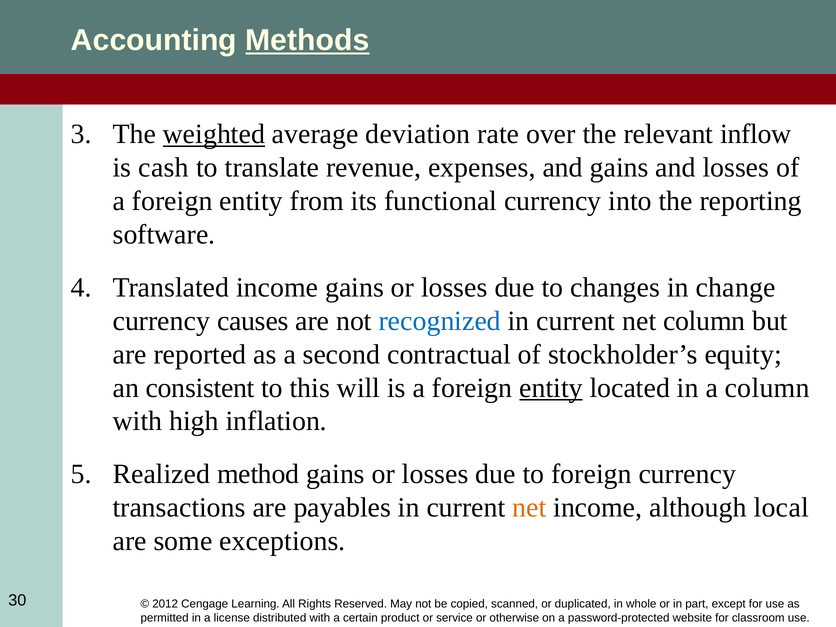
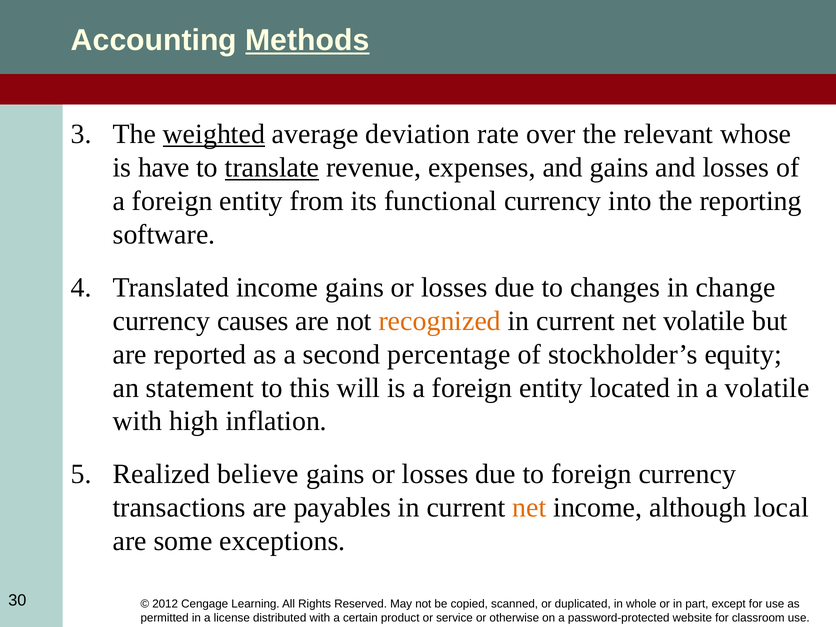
inflow: inflow -> whose (756, 134)
cash: cash -> have (164, 168)
translate underline: none -> present (272, 168)
recognized colour: blue -> orange (440, 321)
net column: column -> volatile (704, 321)
contractual: contractual -> percentage (449, 354)
consistent: consistent -> statement (200, 388)
entity underline: present -> none (551, 388)
a column: column -> volatile (767, 388)
method: method -> believe (258, 474)
